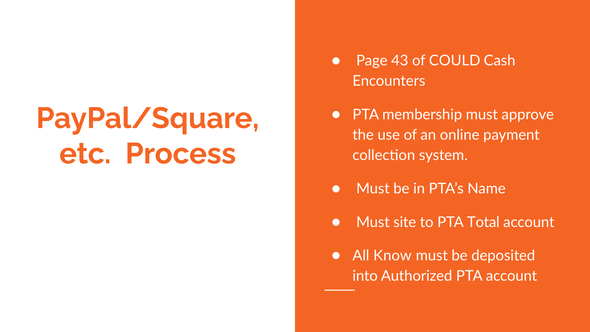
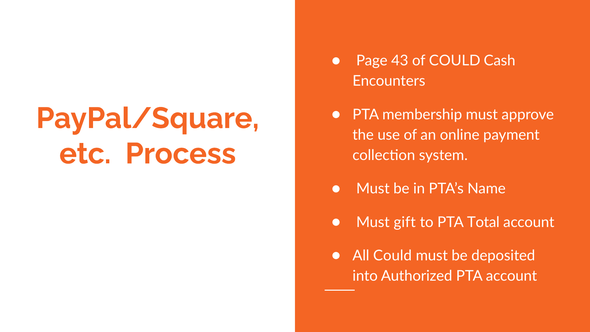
site: site -> gift (405, 222)
All Know: Know -> Could (392, 256)
